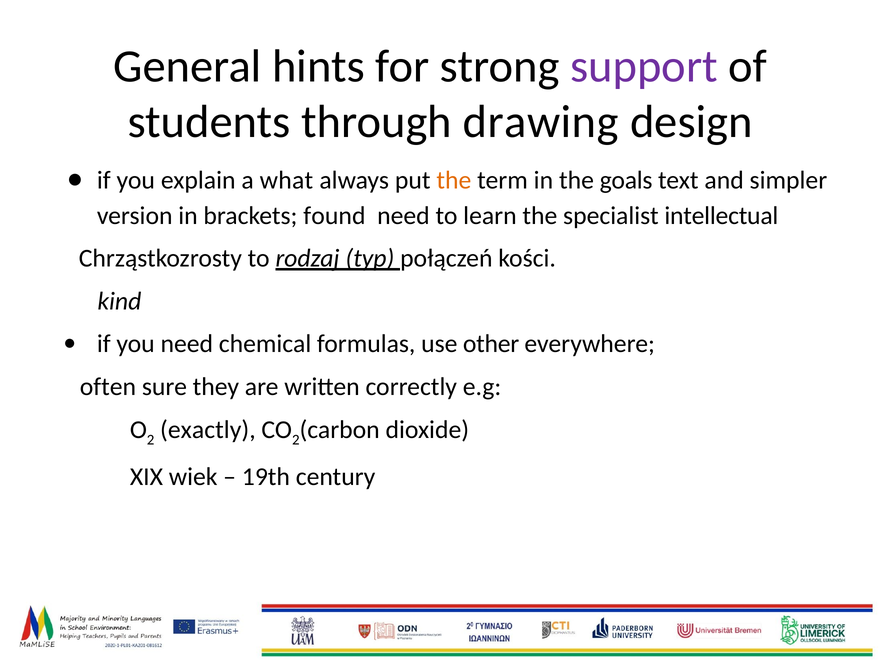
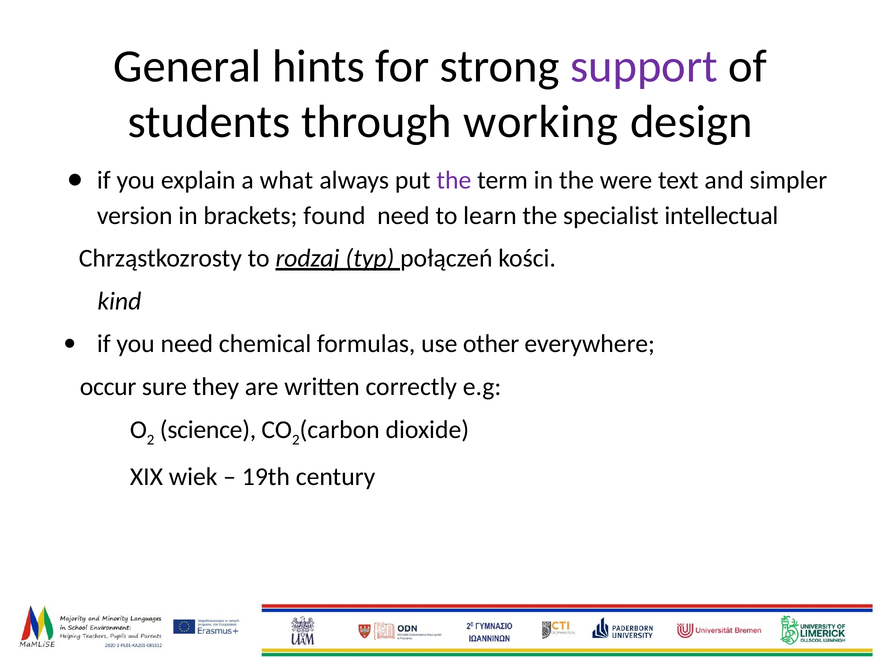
drawing: drawing -> working (541, 122)
the colour: orange -> purple (454, 180)
goals: goals -> were (626, 180)
often: often -> occur (108, 387)
exactly: exactly -> science (208, 430)
